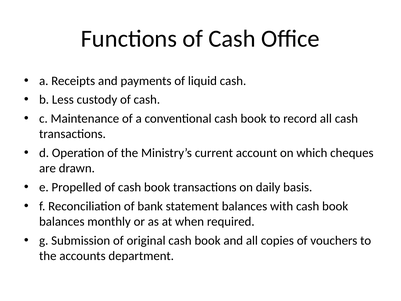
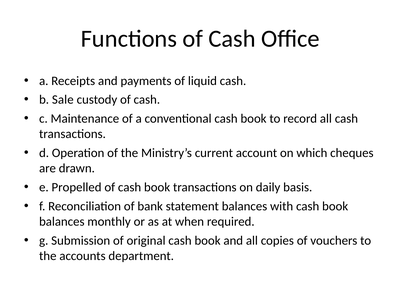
Less: Less -> Sale (63, 100)
